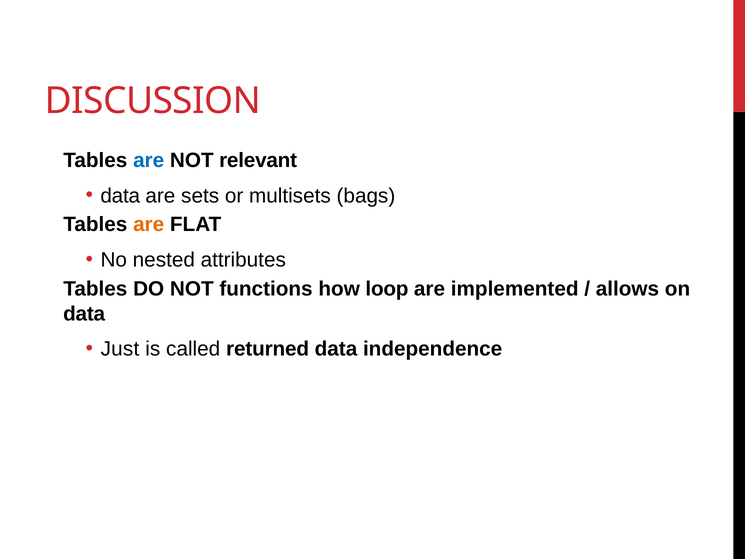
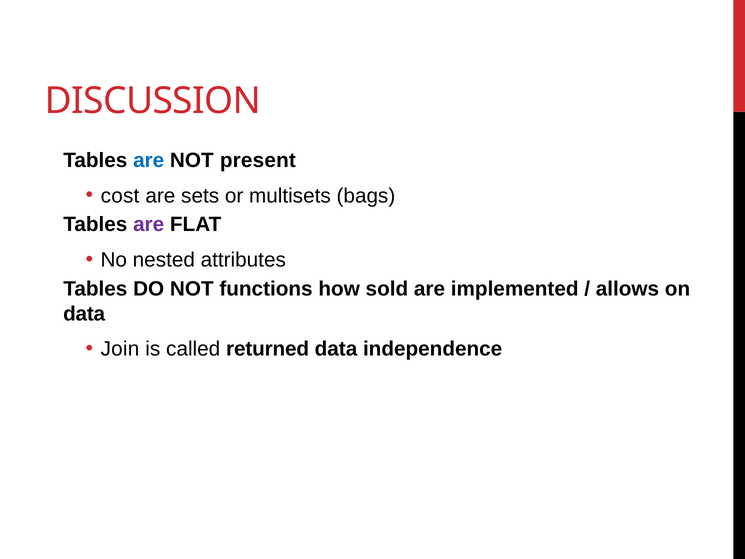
relevant: relevant -> present (258, 160)
data: data -> cost (120, 196)
are colour: orange -> purple (149, 225)
loop: loop -> sold (387, 289)
Just: Just -> Join (120, 349)
